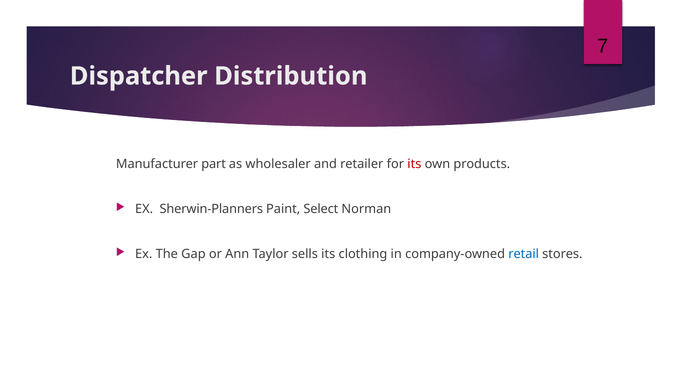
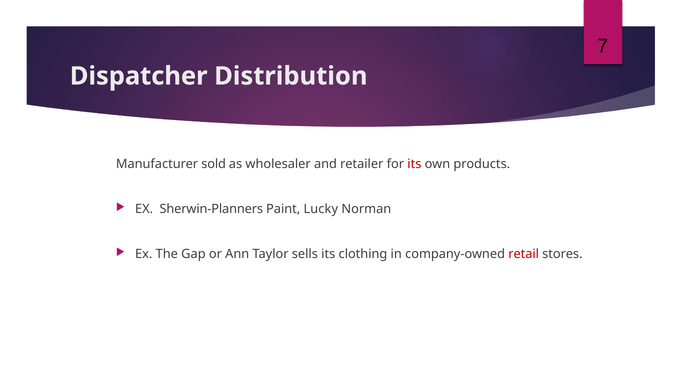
part: part -> sold (214, 164)
Select: Select -> Lucky (321, 209)
retail colour: blue -> red (524, 254)
